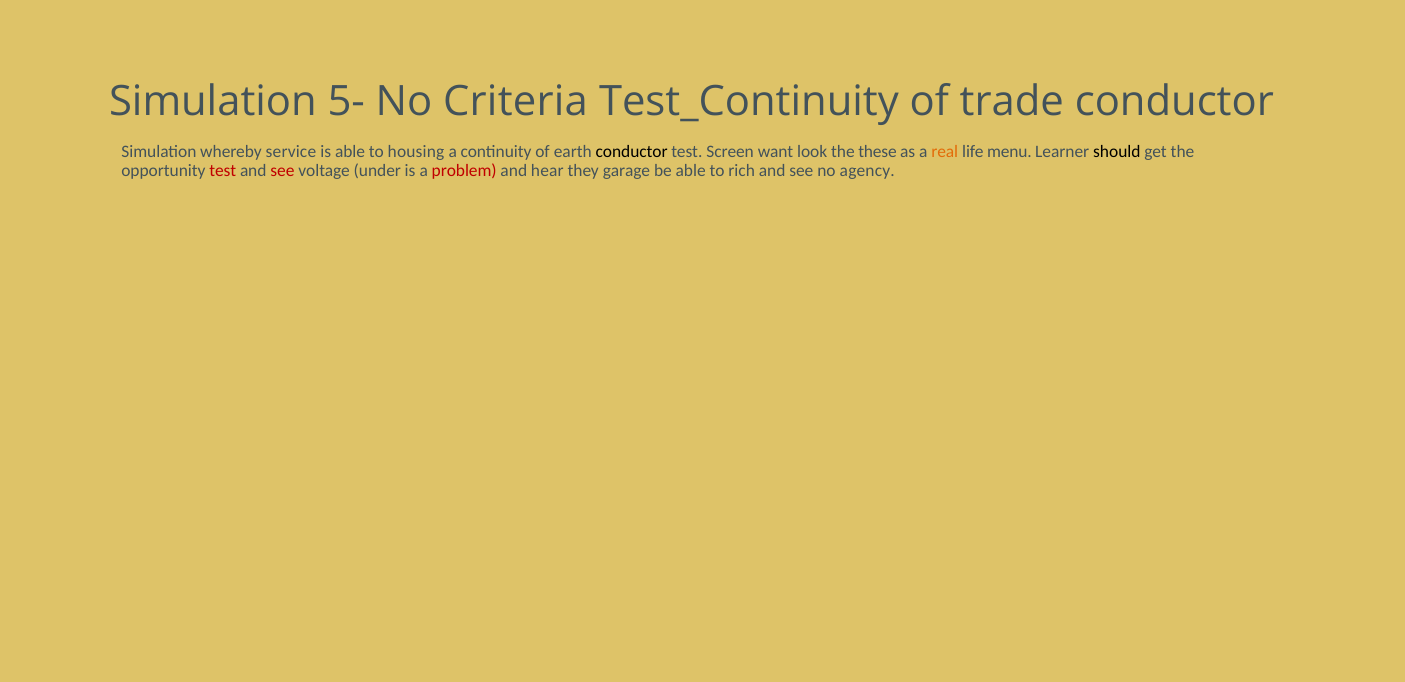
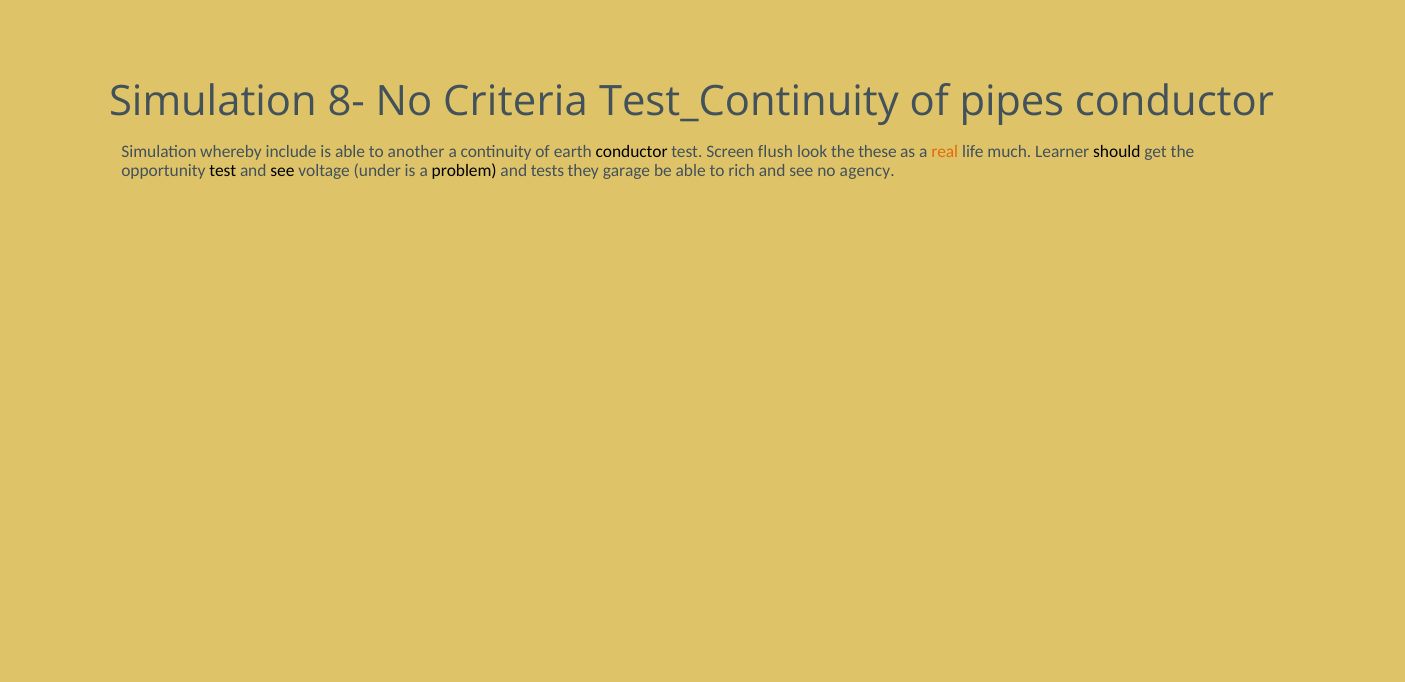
5-: 5- -> 8- (346, 102)
trade: trade -> pipes (1012, 102)
service: service -> include (291, 152)
housing: housing -> another (416, 152)
want: want -> flush (775, 152)
menu: menu -> much (1009, 152)
test colour: red -> black (223, 171)
see colour: red -> black (282, 171)
problem colour: red -> black (464, 171)
hear: hear -> tests (547, 171)
